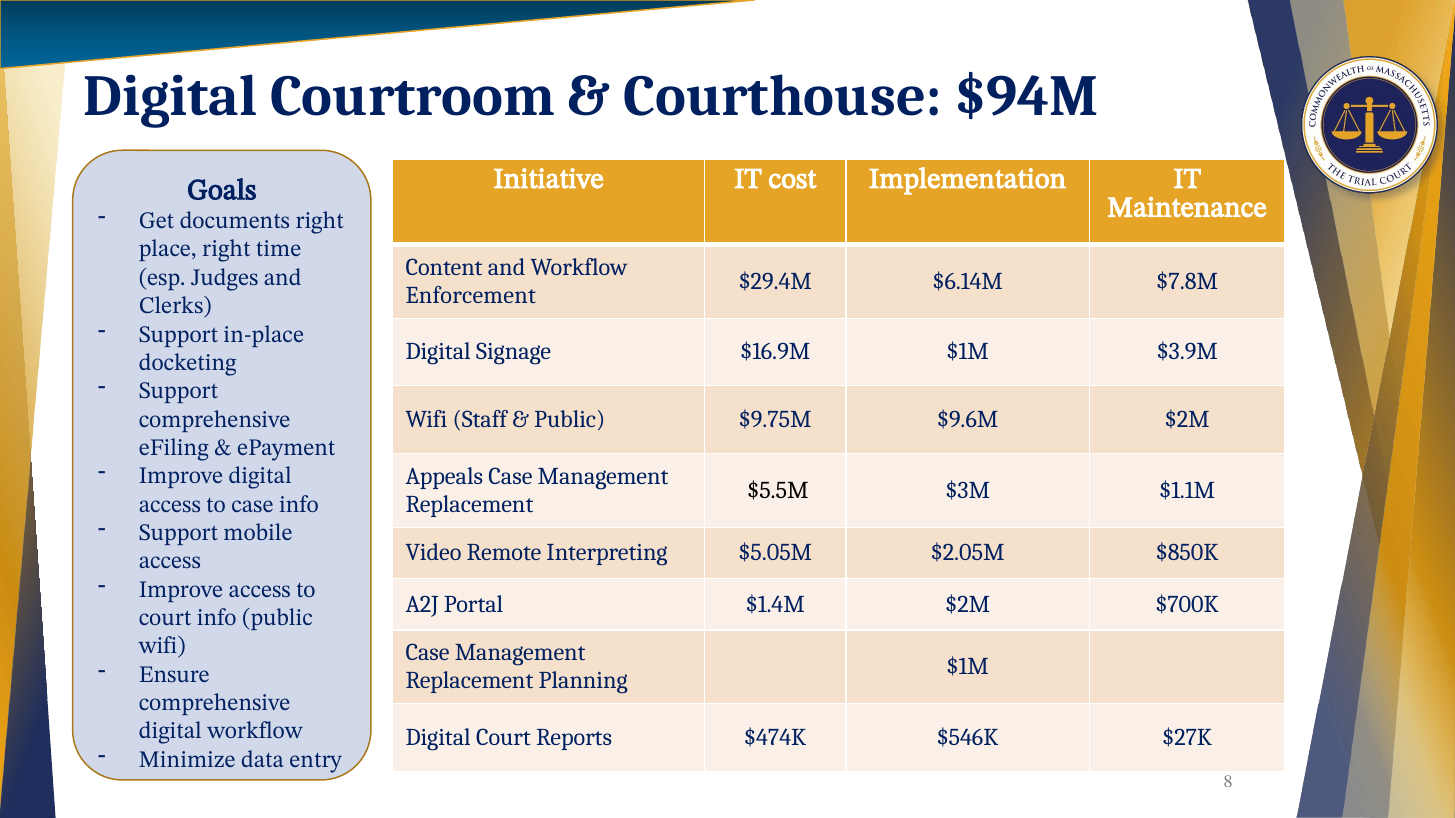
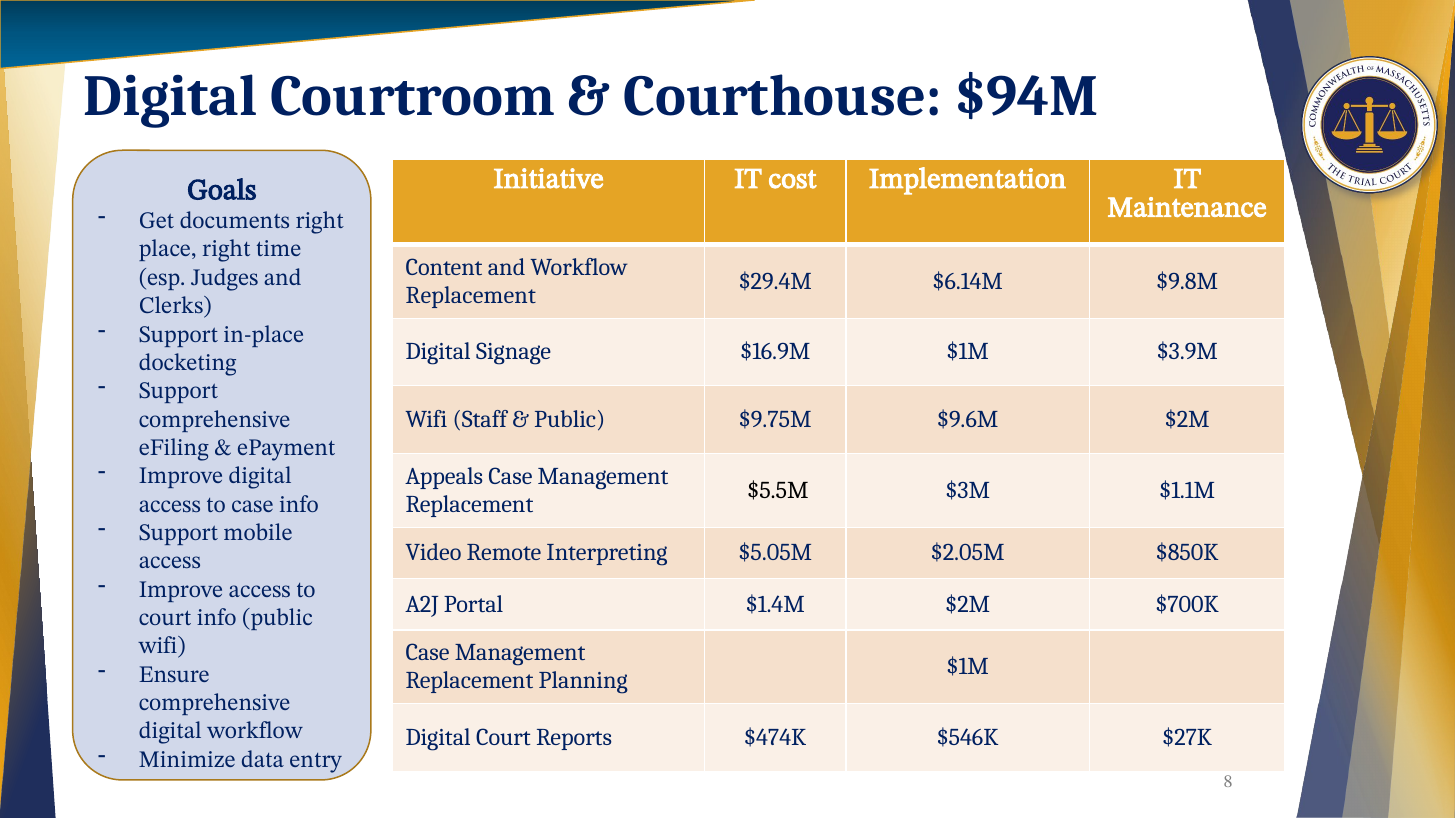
$7.8M: $7.8M -> $9.8M (1187, 281)
Enforcement: Enforcement -> Replacement (471, 295)
